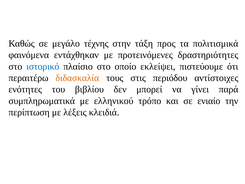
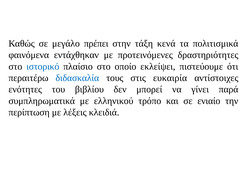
τέχνης: τέχνης -> πρέπει (96, 44)
προς: προς -> κενά (166, 44)
διδασκαλία colour: orange -> blue (77, 78)
περιόδου: περιόδου -> ευκαιρία (170, 78)
